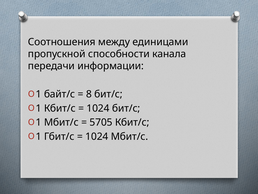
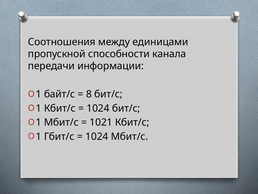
5705: 5705 -> 1021 (101, 122)
